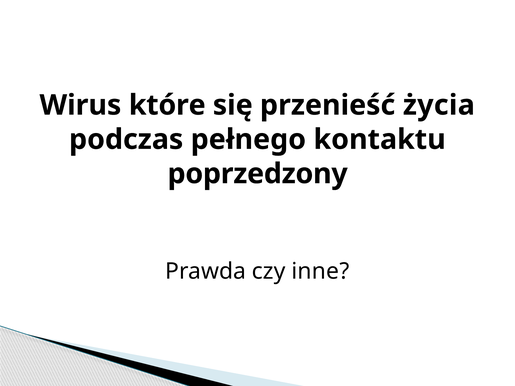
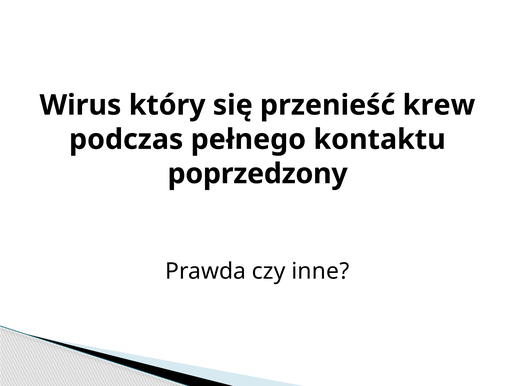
które: które -> który (167, 105)
życia: życia -> krew (439, 105)
